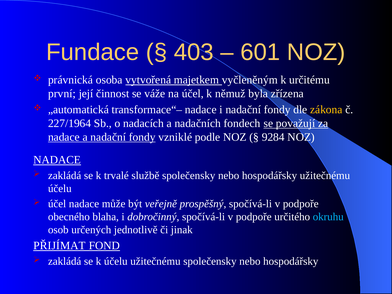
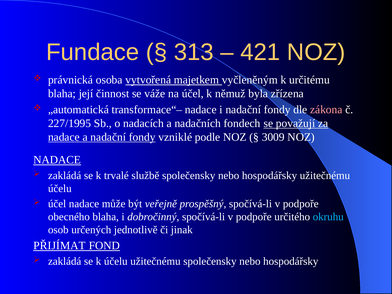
403: 403 -> 313 (194, 52)
601: 601 -> 421 (260, 52)
první: první -> blaha (62, 94)
zákona colour: yellow -> pink (326, 110)
227/1964: 227/1964 -> 227/1995 (70, 123)
9284: 9284 -> 3009 (273, 137)
